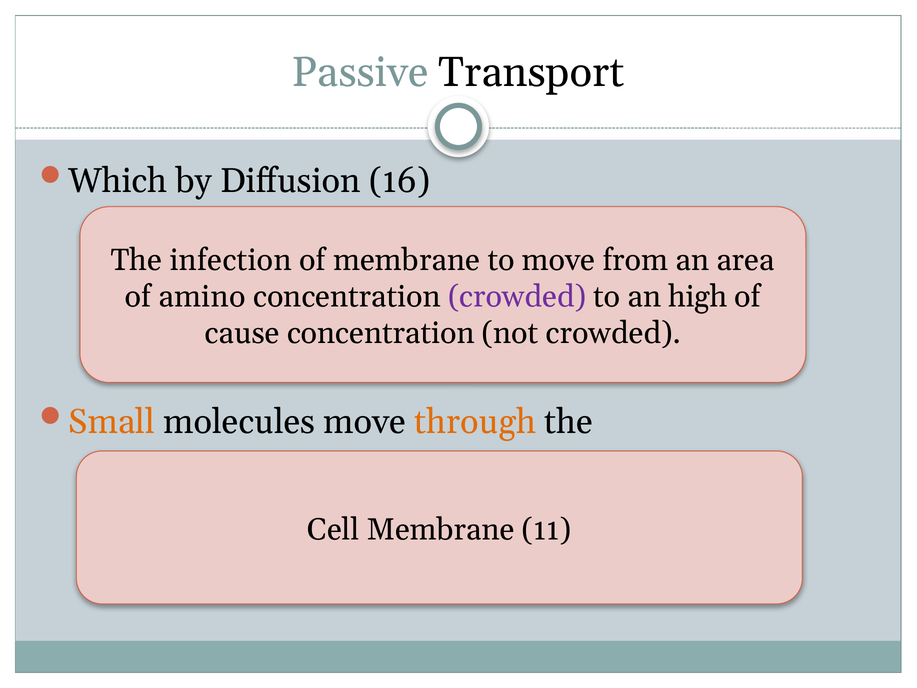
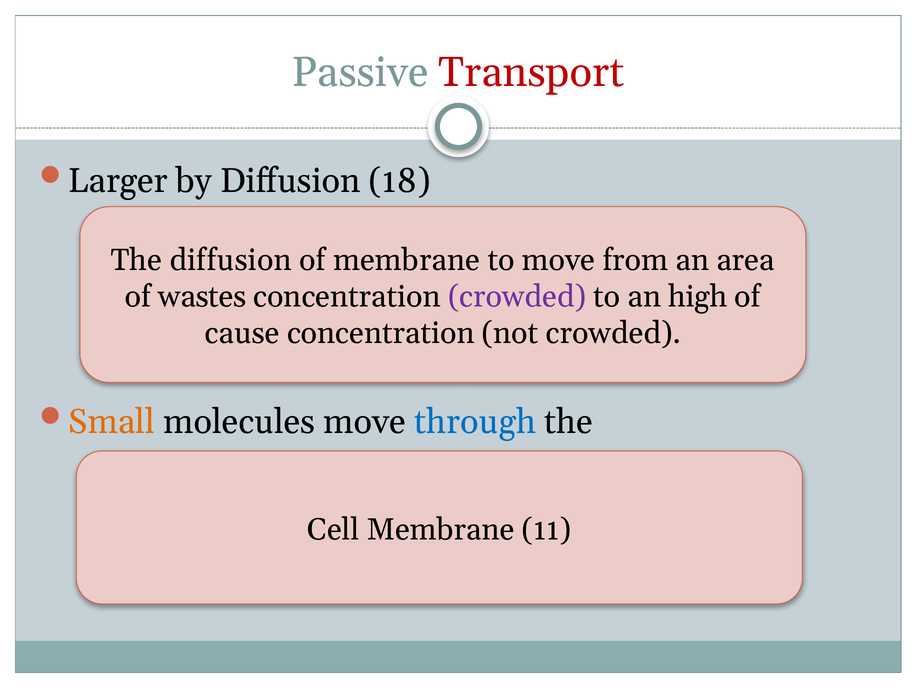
Transport colour: black -> red (531, 72)
Which: Which -> Larger (118, 181)
16: 16 -> 18 (400, 181)
The infection: infection -> diffusion (231, 260)
amino: amino -> wastes (202, 297)
through colour: orange -> blue (475, 422)
